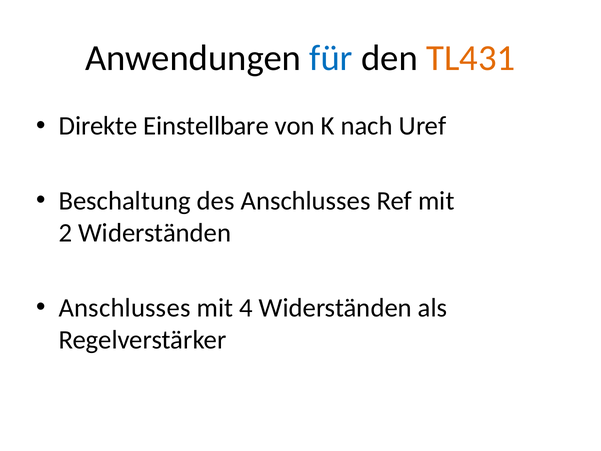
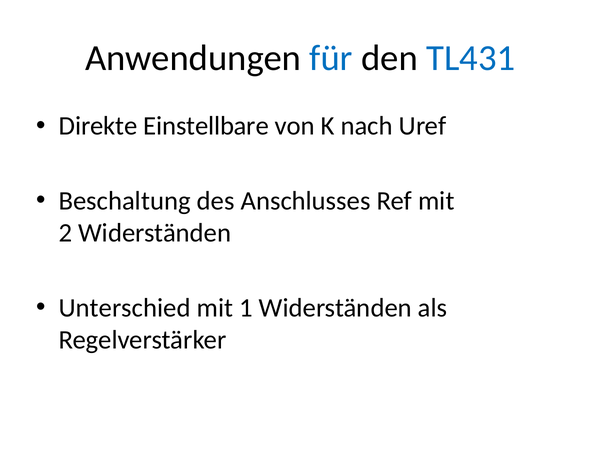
TL431 colour: orange -> blue (471, 58)
Anschlusses: Anschlusses -> Unterschied (125, 308)
4: 4 -> 1 (246, 308)
